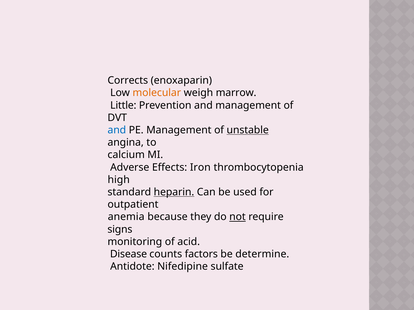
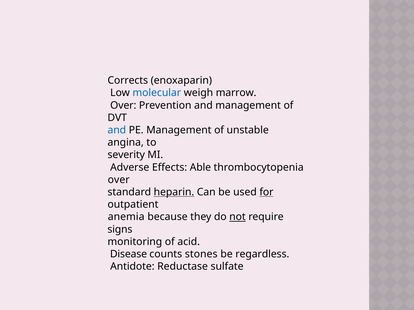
molecular colour: orange -> blue (157, 93)
Little: Little -> Over (123, 105)
unstable underline: present -> none (248, 130)
calcium: calcium -> severity (126, 155)
Iron: Iron -> Able (200, 168)
high: high -> over (119, 180)
for underline: none -> present (266, 192)
factors: factors -> stones (201, 254)
determine: determine -> regardless (262, 254)
Nifedipine: Nifedipine -> Reductase (183, 267)
